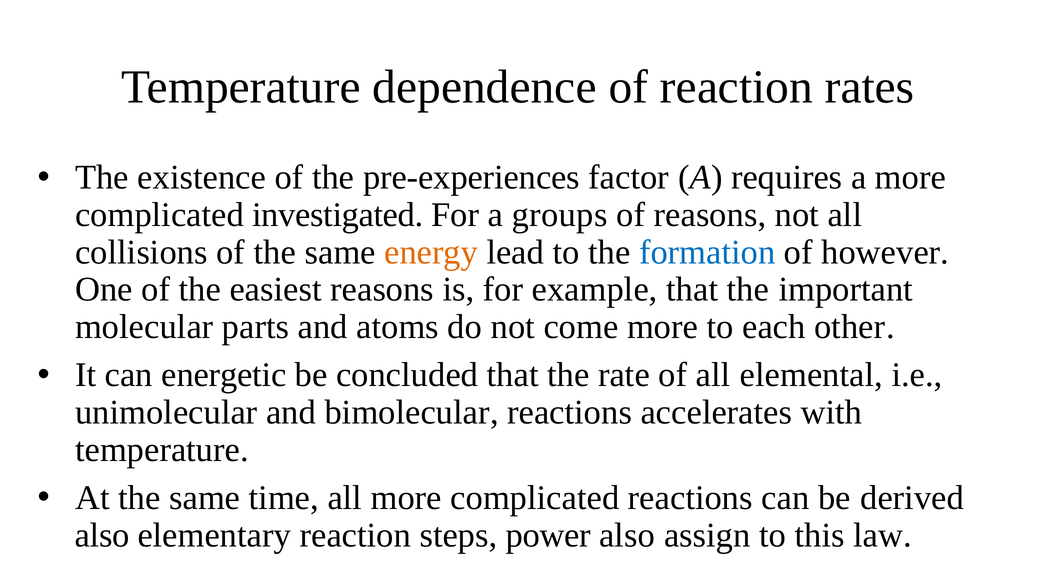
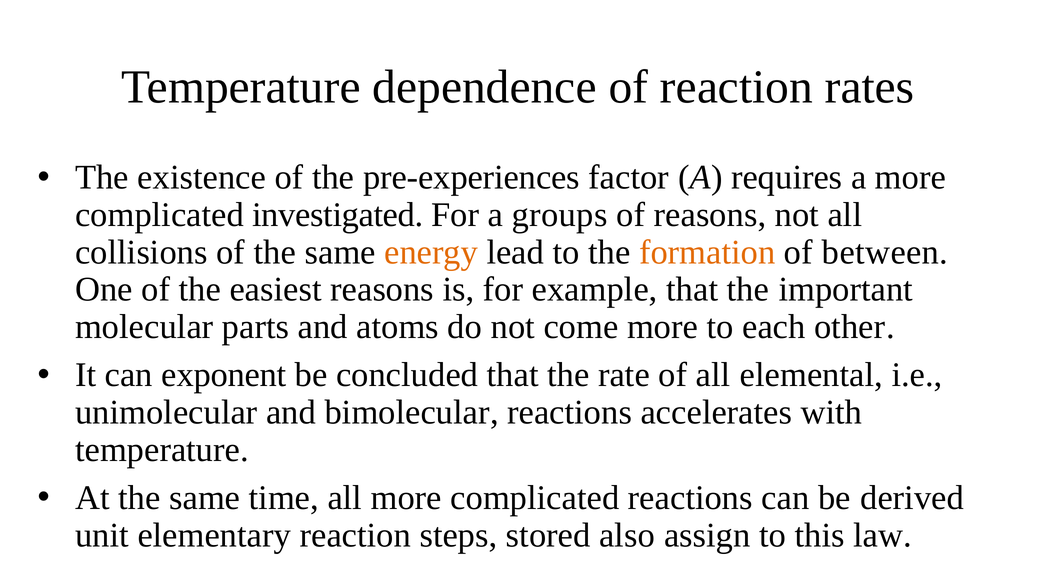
formation colour: blue -> orange (707, 252)
however: however -> between (885, 252)
energetic: energetic -> exponent (224, 375)
also: also -> unit (102, 535)
power: power -> stored (548, 535)
